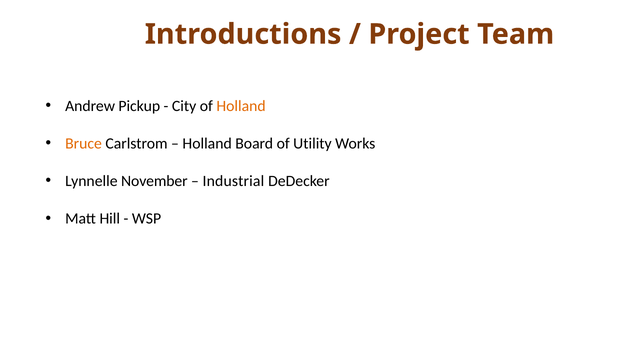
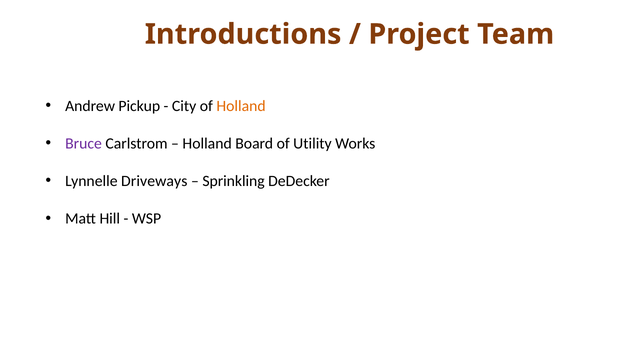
Bruce colour: orange -> purple (84, 144)
November: November -> Driveways (154, 181)
Industrial: Industrial -> Sprinkling (234, 181)
